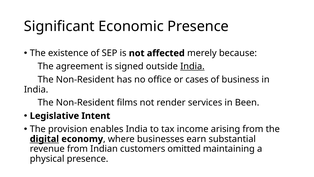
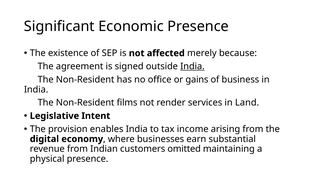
cases: cases -> gains (197, 79)
Been: Been -> Land (247, 102)
digital underline: present -> none (44, 139)
